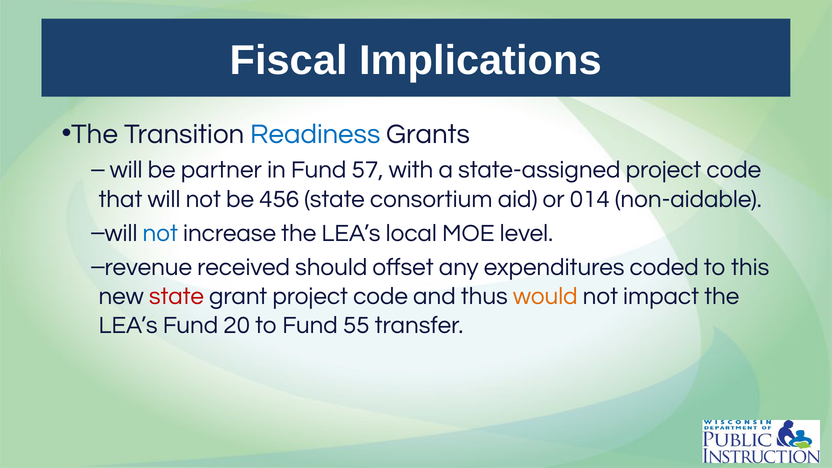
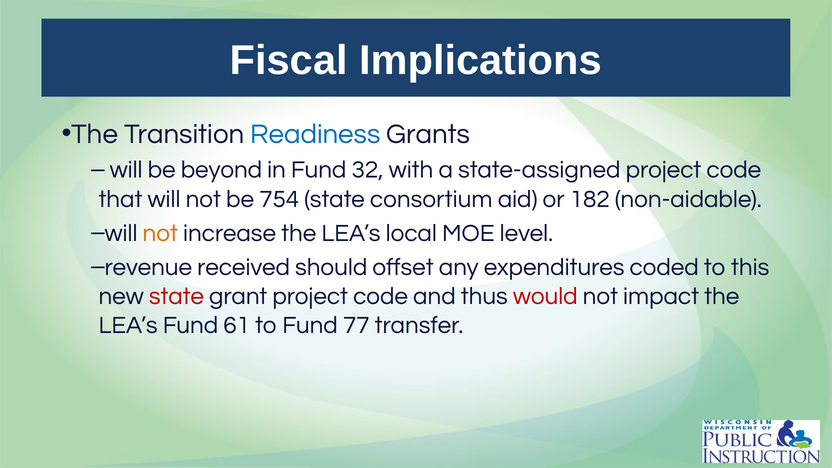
partner: partner -> beyond (221, 170)
57: 57 -> 32 (368, 170)
456: 456 -> 754 (279, 199)
014: 014 -> 182 (590, 199)
not colour: blue -> orange (160, 233)
would colour: orange -> red (545, 296)
20: 20 -> 61 (237, 325)
55: 55 -> 77 (356, 325)
